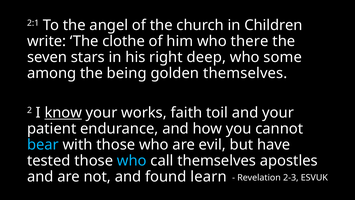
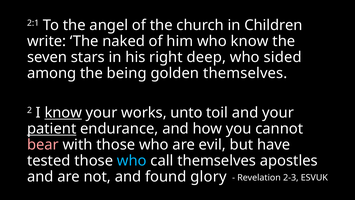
clothe: clothe -> naked (124, 41)
who there: there -> know (250, 41)
some: some -> sided (283, 57)
faith: faith -> unto (187, 113)
patient underline: none -> present (52, 129)
bear colour: light blue -> pink (43, 144)
learn: learn -> glory (209, 176)
